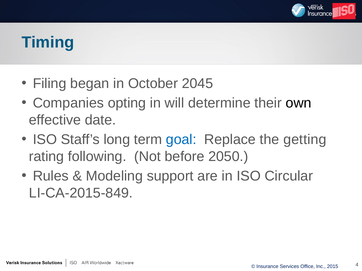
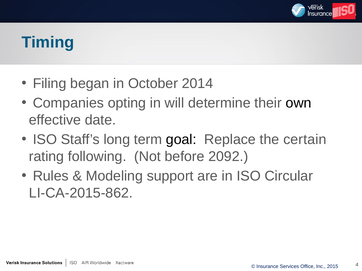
2045: 2045 -> 2014 (198, 84)
goal colour: blue -> black (181, 140)
getting: getting -> certain (305, 140)
2050: 2050 -> 2092 (228, 157)
LI-CA-2015-849: LI-CA-2015-849 -> LI-CA-2015-862 (81, 193)
